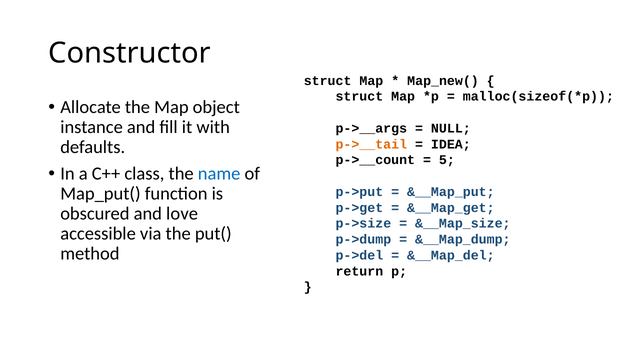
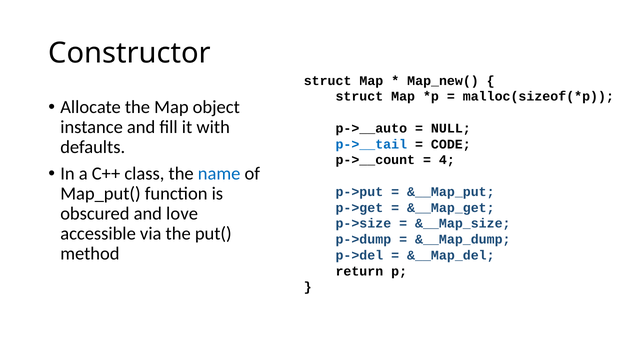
p->__args: p->__args -> p->__auto (371, 128)
p->__tail colour: orange -> blue (371, 144)
IDEA: IDEA -> CODE (451, 144)
5: 5 -> 4 (447, 160)
